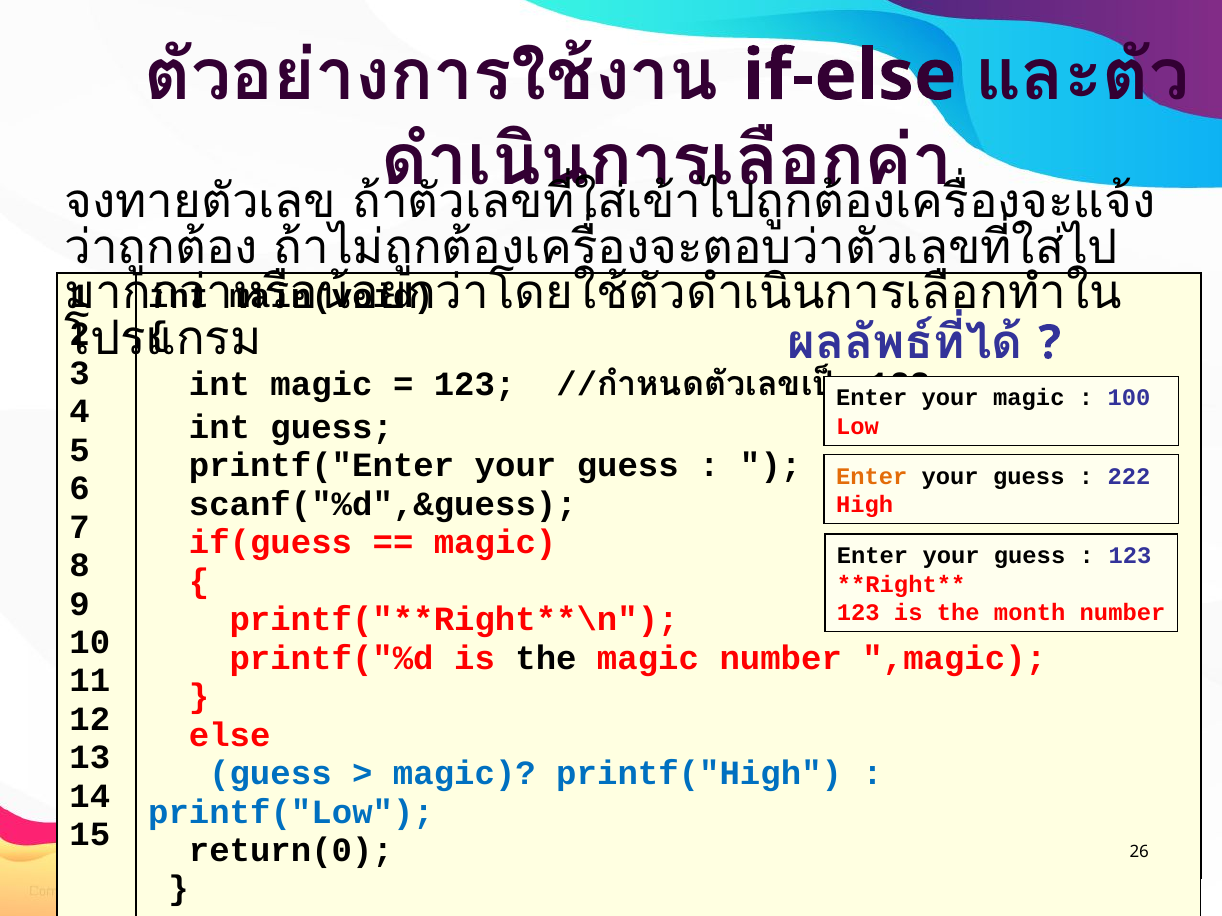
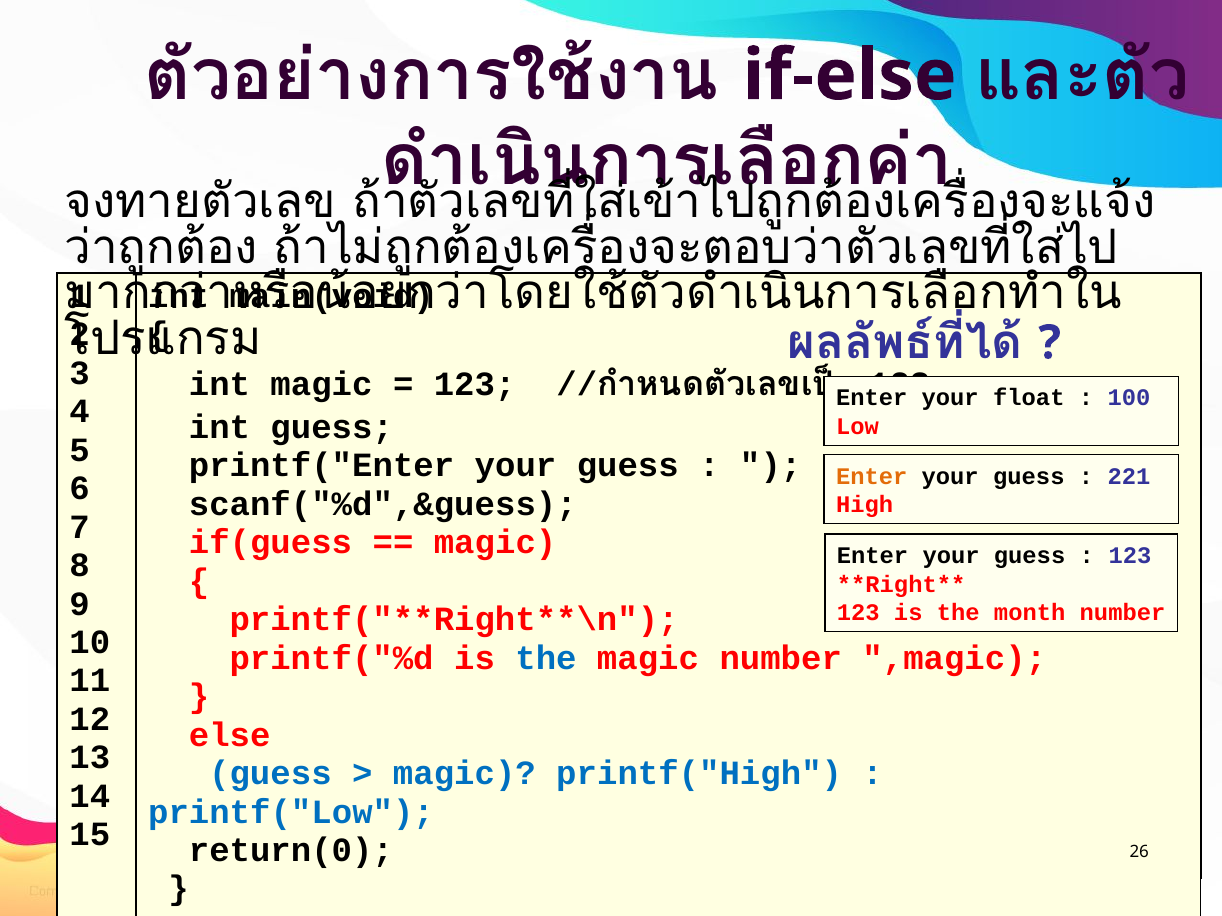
your magic: magic -> float (1029, 398)
222: 222 -> 221 (1129, 477)
the colour: black -> blue (546, 658)
